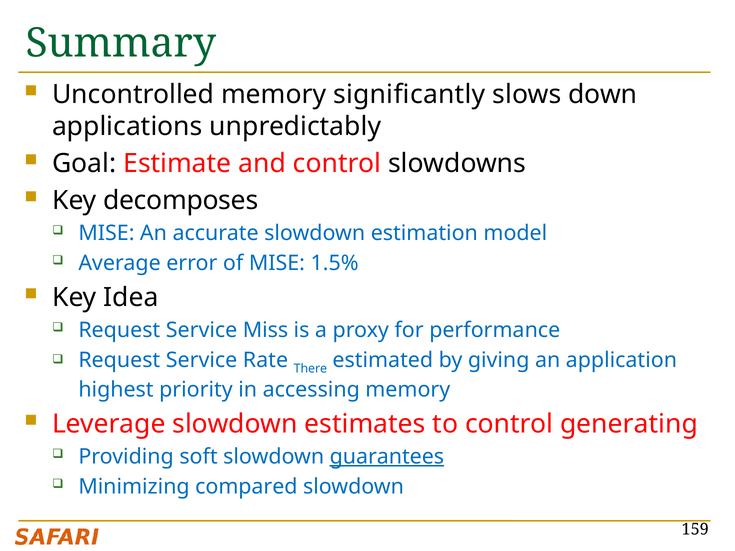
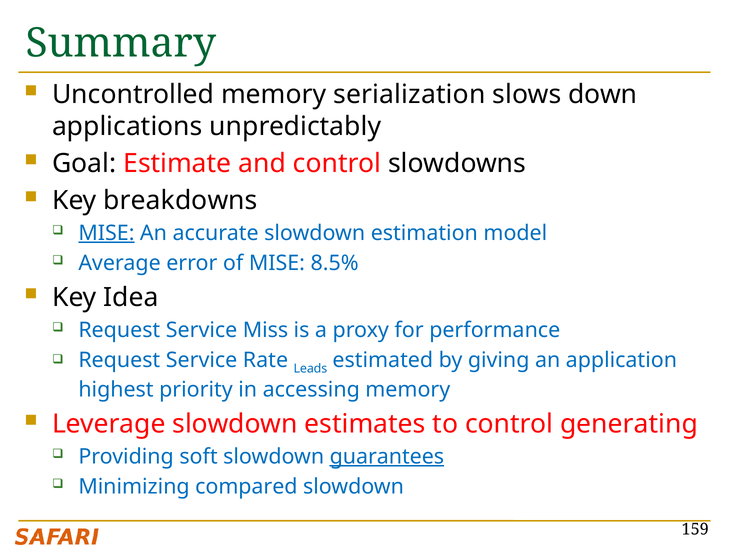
significantly: significantly -> serialization (409, 94)
decomposes: decomposes -> breakdowns (181, 201)
MISE underline: none -> present (106, 233)
1.5%: 1.5% -> 8.5% (335, 263)
There: There -> Leads (310, 369)
